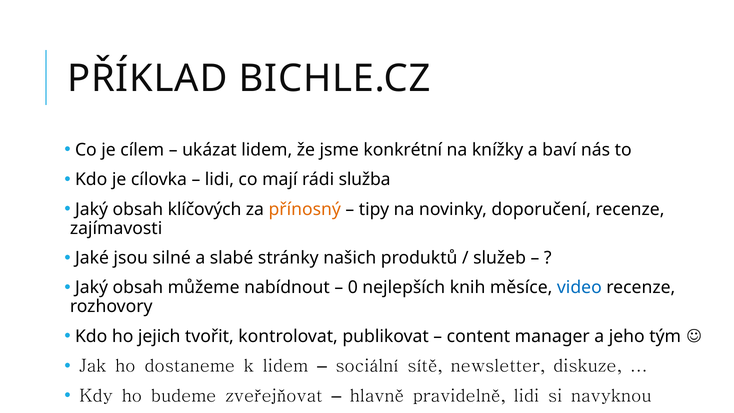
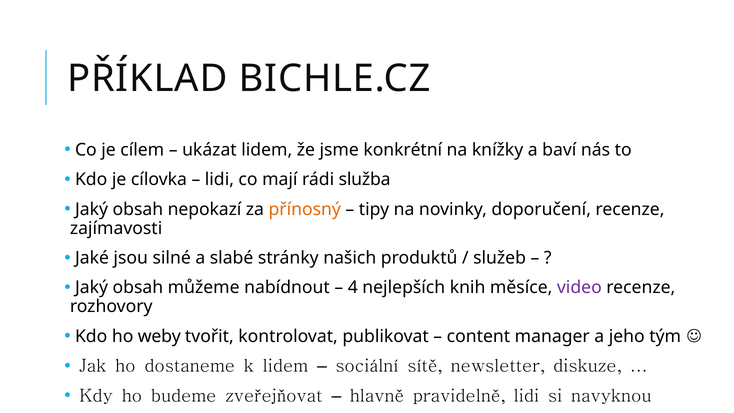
klíčových: klíčových -> nepokazí (205, 209)
0: 0 -> 4 (353, 288)
video colour: blue -> purple (579, 288)
jejich: jejich -> weby (159, 336)
